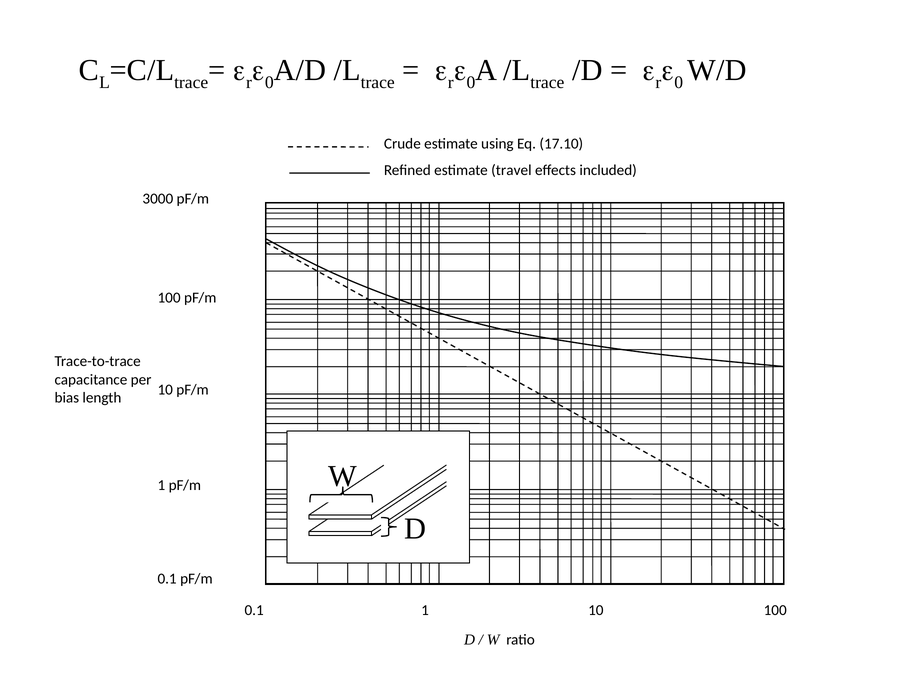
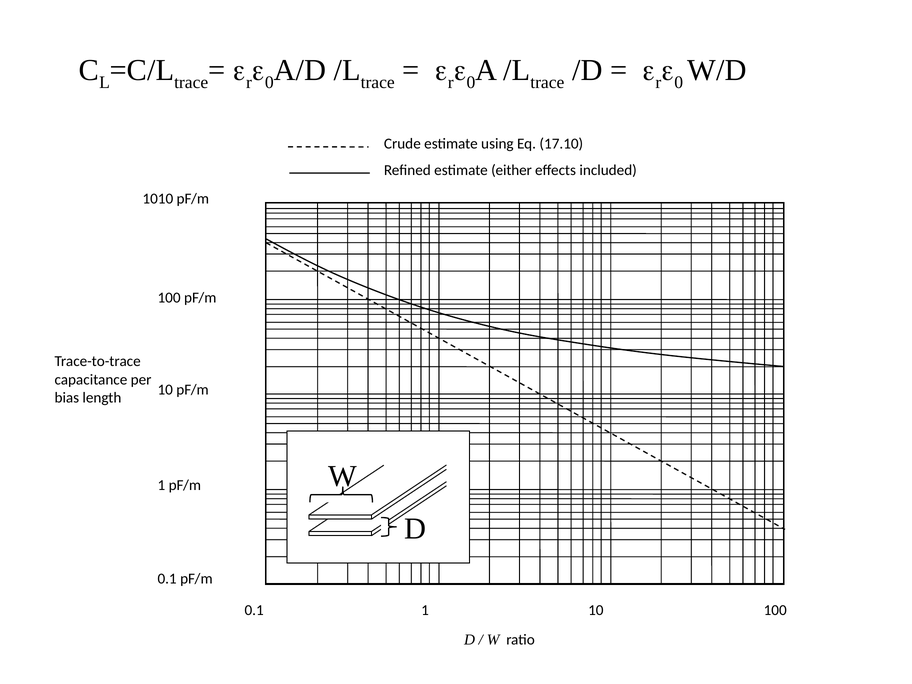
travel: travel -> either (512, 170)
3000: 3000 -> 1010 (158, 199)
